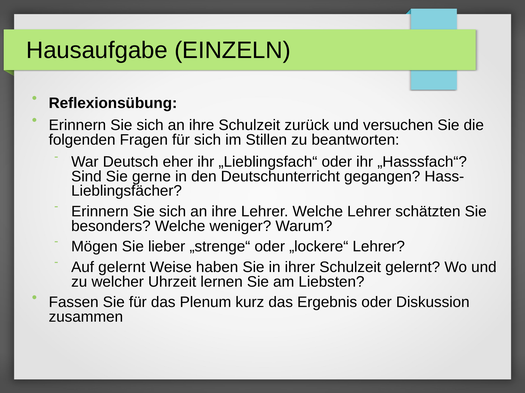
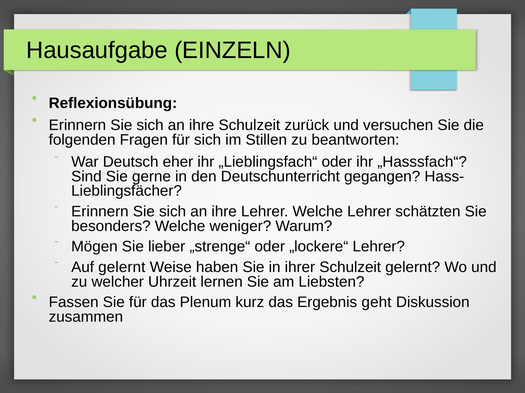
Ergebnis oder: oder -> geht (377, 303)
